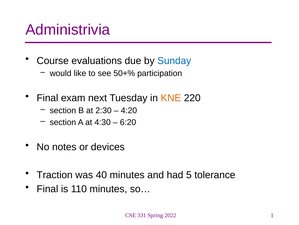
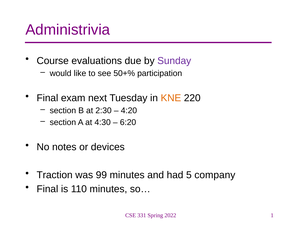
Sunday colour: blue -> purple (174, 61)
40: 40 -> 99 (101, 174)
tolerance: tolerance -> company (215, 174)
